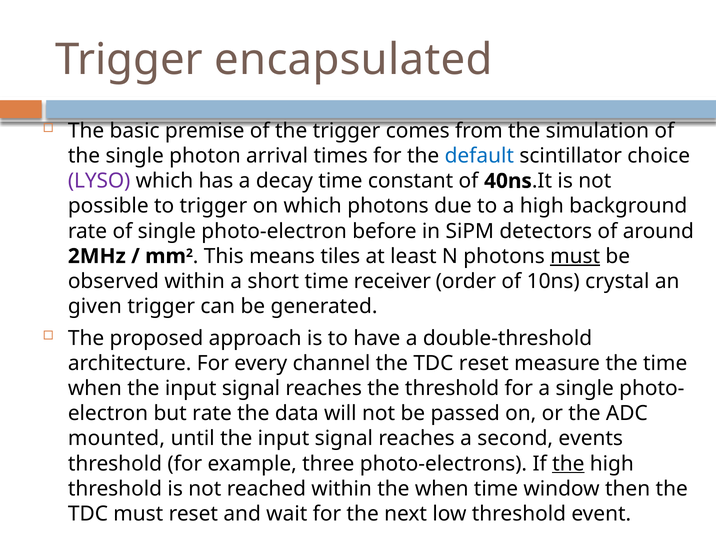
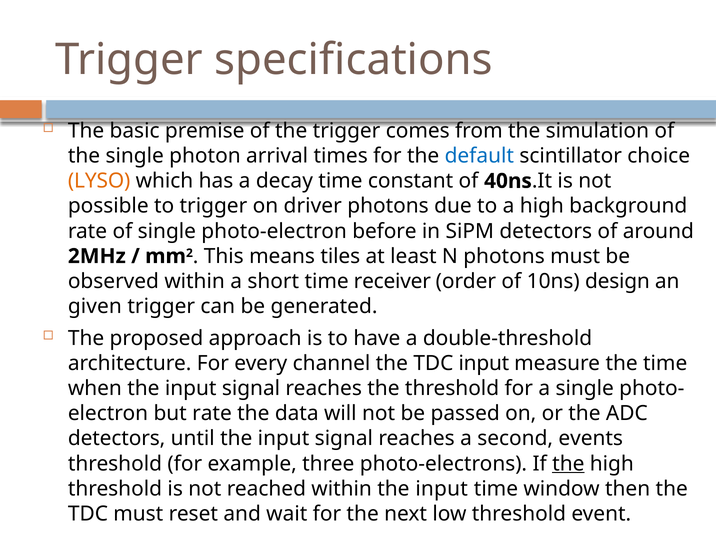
encapsulated: encapsulated -> specifications (354, 60)
LYSO colour: purple -> orange (99, 181)
on which: which -> driver (313, 206)
must underline: present -> none (575, 256)
crystal: crystal -> design (617, 281)
TDC reset: reset -> input (484, 363)
mounted: mounted -> detectors (117, 439)
within the when: when -> input (442, 489)
